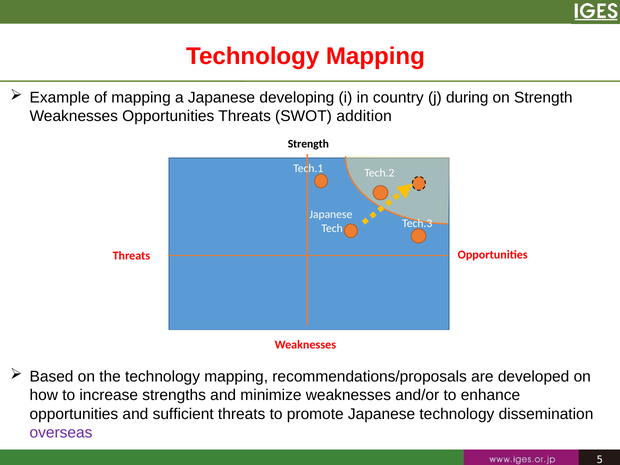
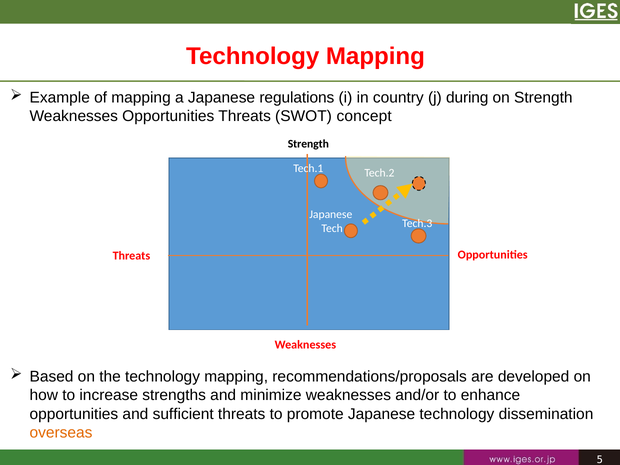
developing: developing -> regulations (297, 98)
addition: addition -> concept (364, 116)
overseas colour: purple -> orange (61, 432)
